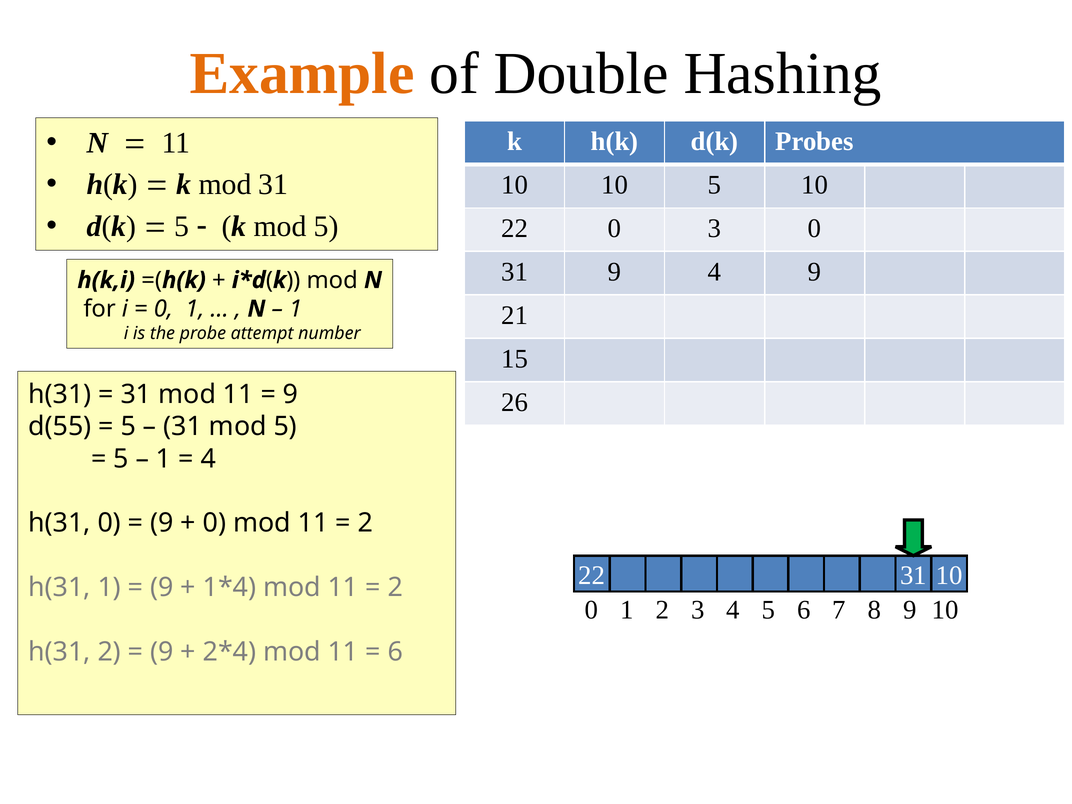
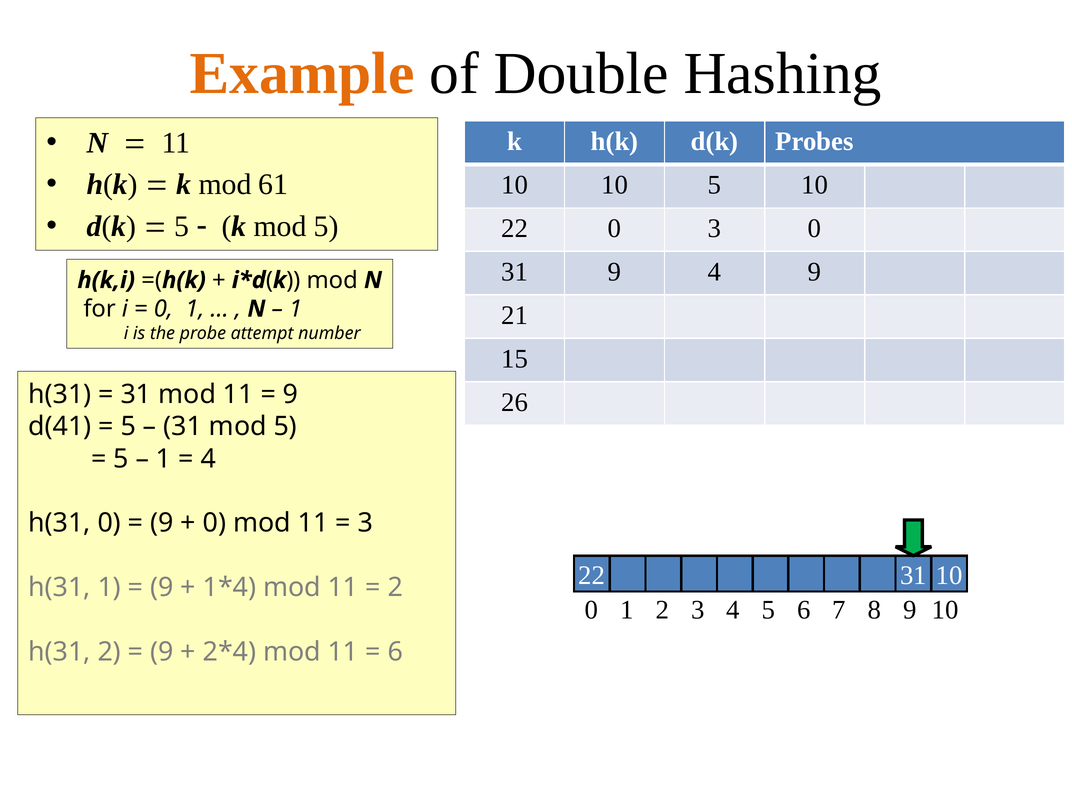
mod 31: 31 -> 61 (273, 185)
d(55: d(55 -> d(41 (60, 427)
2: 2 -> 3 (365, 523)
